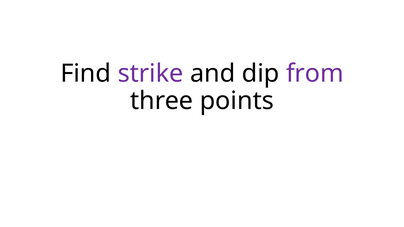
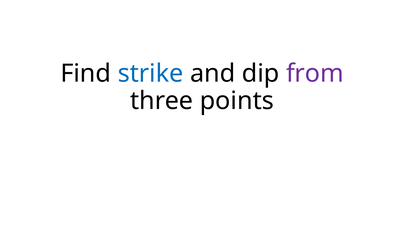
strike colour: purple -> blue (151, 74)
